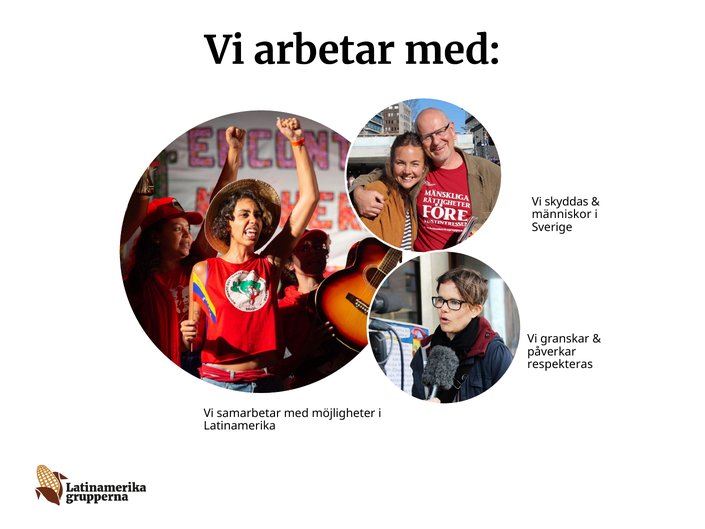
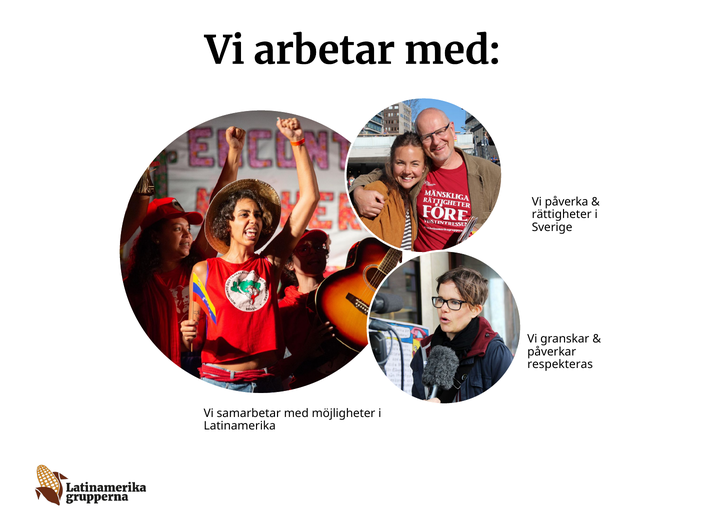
skyddas: skyddas -> påverka (567, 202)
människor: människor -> rättigheter (562, 215)
